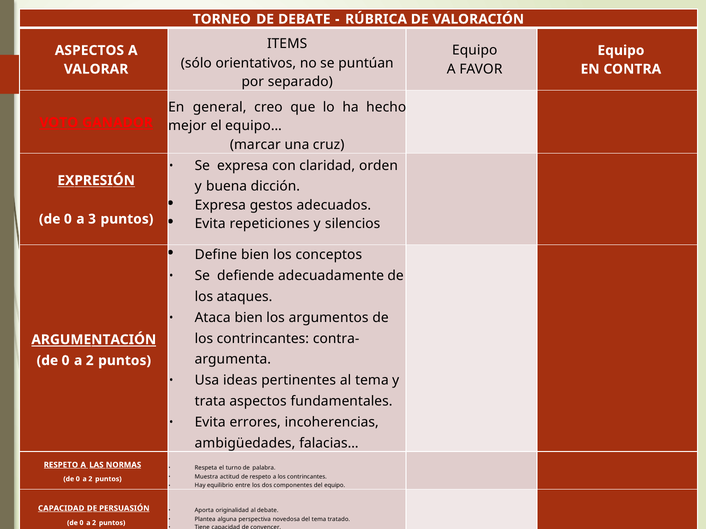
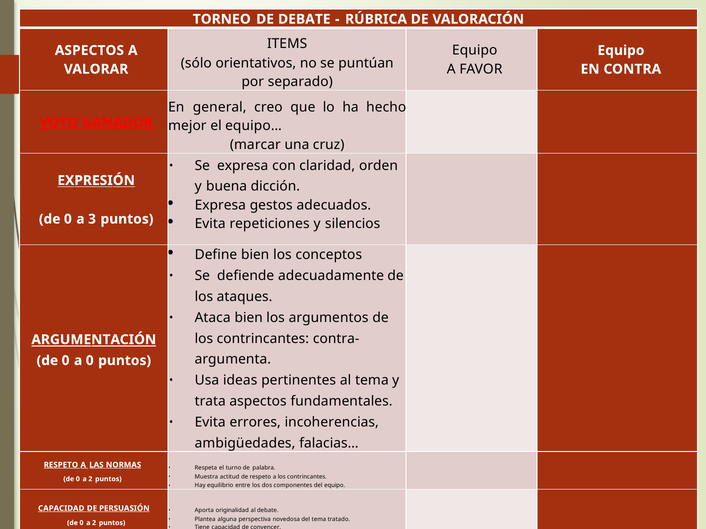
2: 2 -> 0 (90, 361)
